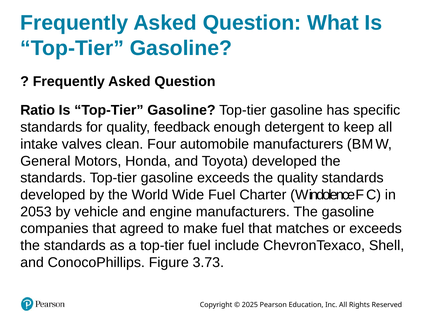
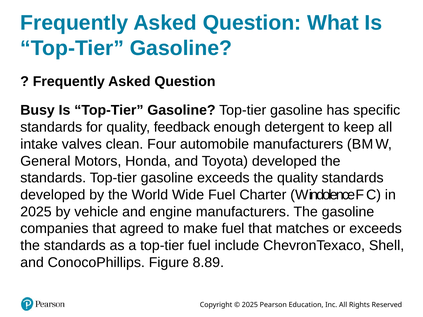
Ratio: Ratio -> Busy (38, 110)
2053: 2053 -> 2025 (36, 212)
3.73: 3.73 -> 8.89 (208, 263)
